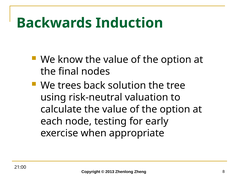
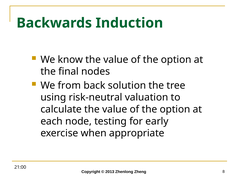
trees: trees -> from (69, 86)
